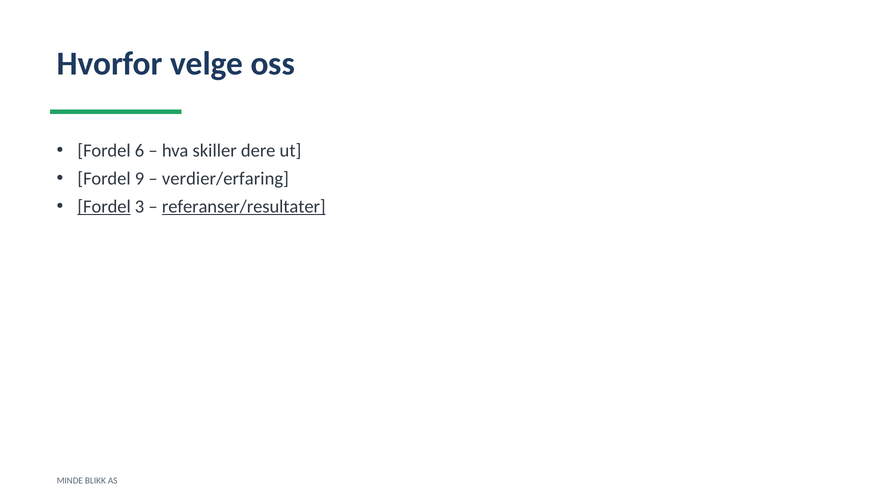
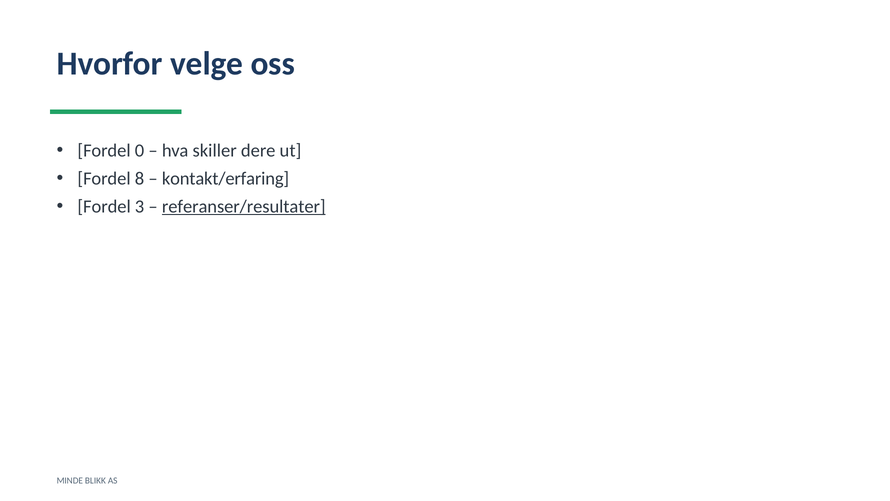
6: 6 -> 0 (140, 151)
9: 9 -> 8 (140, 179)
verdier/erfaring: verdier/erfaring -> kontakt/erfaring (226, 179)
Fordel underline: present -> none (104, 206)
